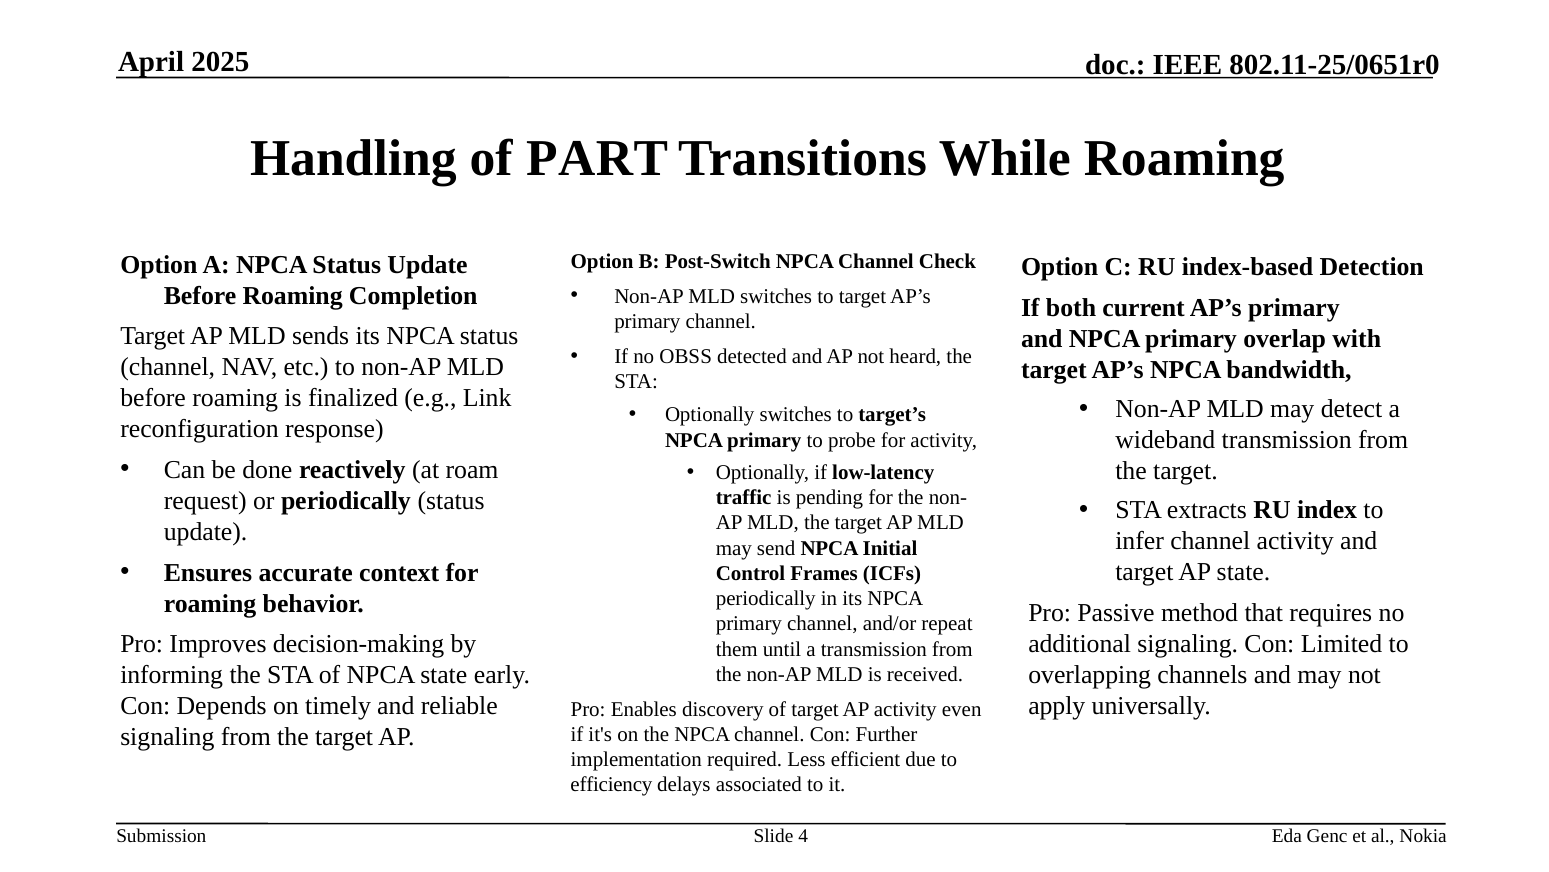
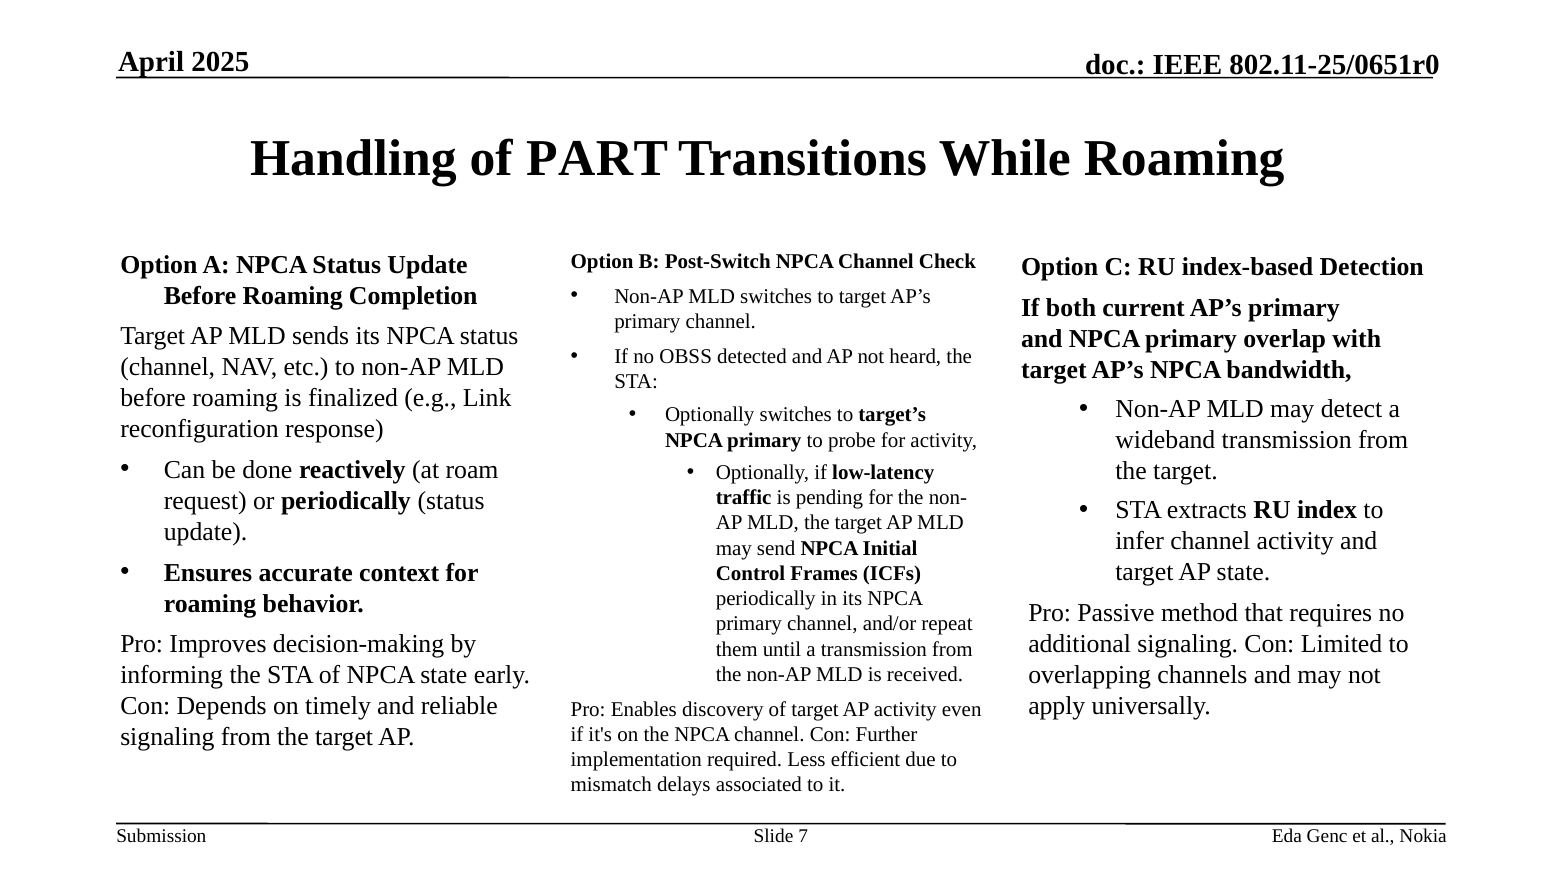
efficiency: efficiency -> mismatch (611, 784)
4: 4 -> 7 (803, 836)
